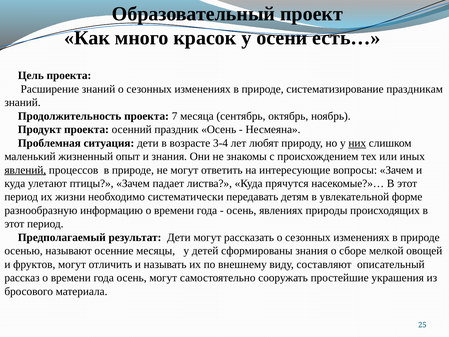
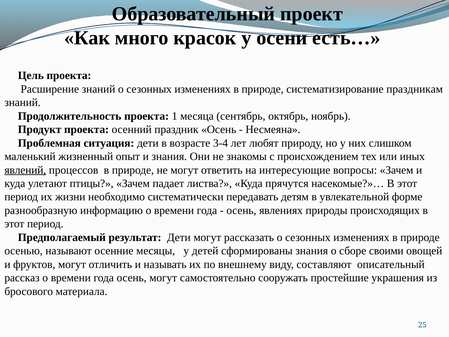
7: 7 -> 1 (175, 116)
них underline: present -> none (357, 143)
мелкой: мелкой -> своими (386, 251)
